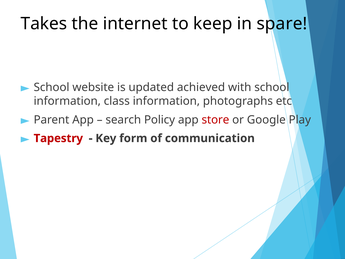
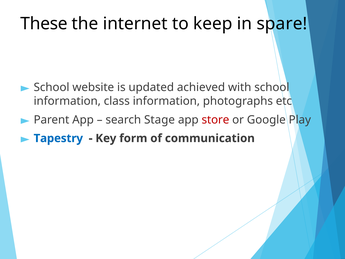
Takes: Takes -> These (44, 24)
Policy: Policy -> Stage (159, 120)
Tapestry colour: red -> blue (58, 138)
